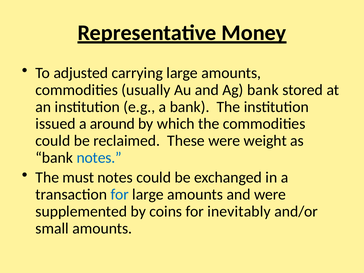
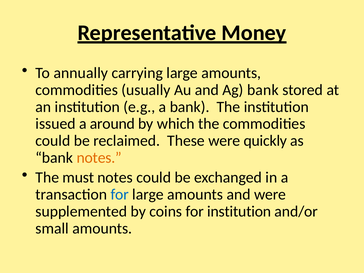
adjusted: adjusted -> annually (81, 73)
weight: weight -> quickly (265, 141)
notes colour: blue -> orange (99, 158)
for inevitably: inevitably -> institution (239, 211)
